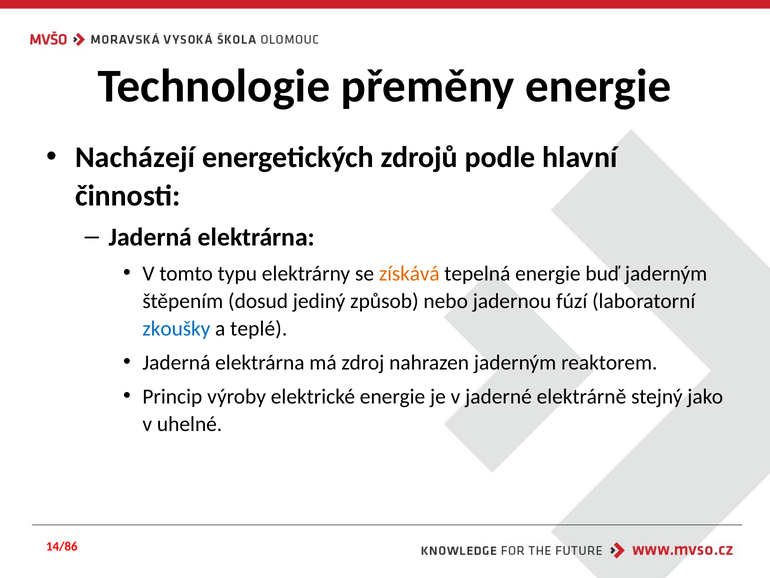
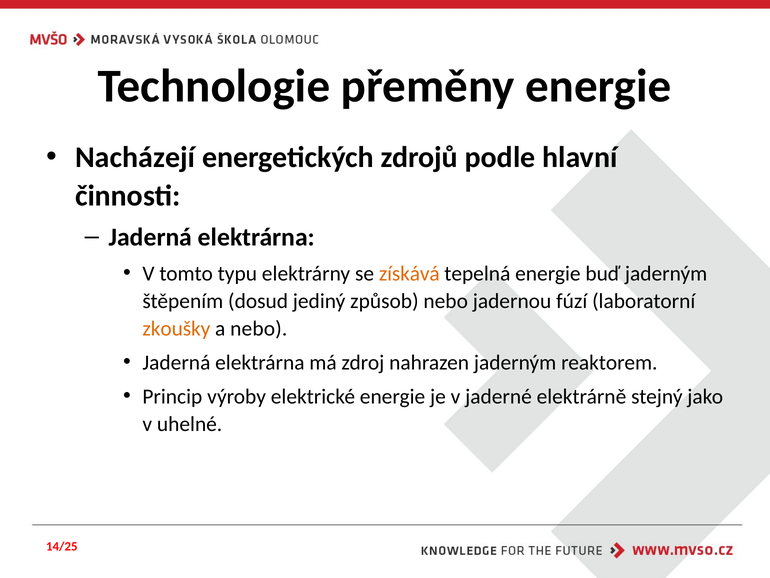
zkoušky colour: blue -> orange (176, 328)
a teplé: teplé -> nebo (259, 328)
14/86: 14/86 -> 14/25 (62, 546)
